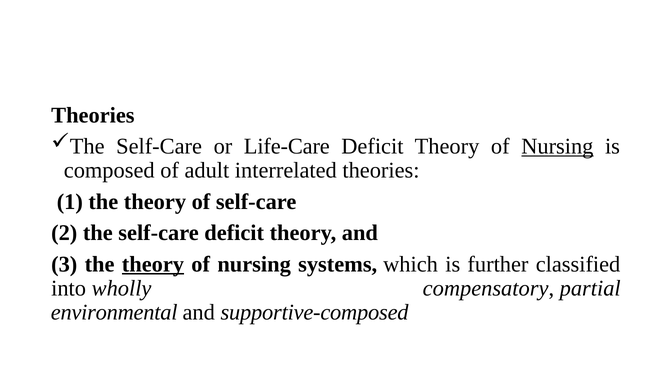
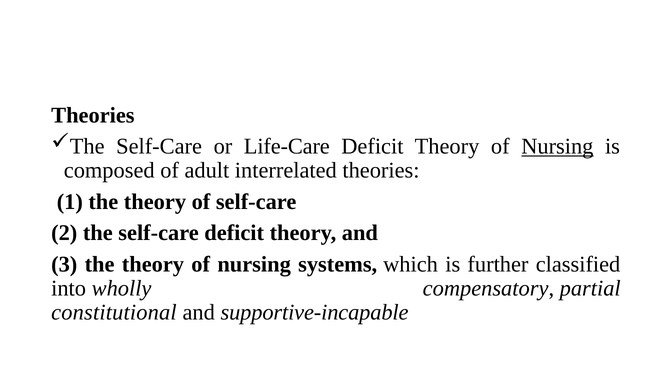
theory underline: present -> none (153, 264)
environmental: environmental -> constitutional (114, 313)
supportive-composed: supportive-composed -> supportive-incapable (315, 313)
